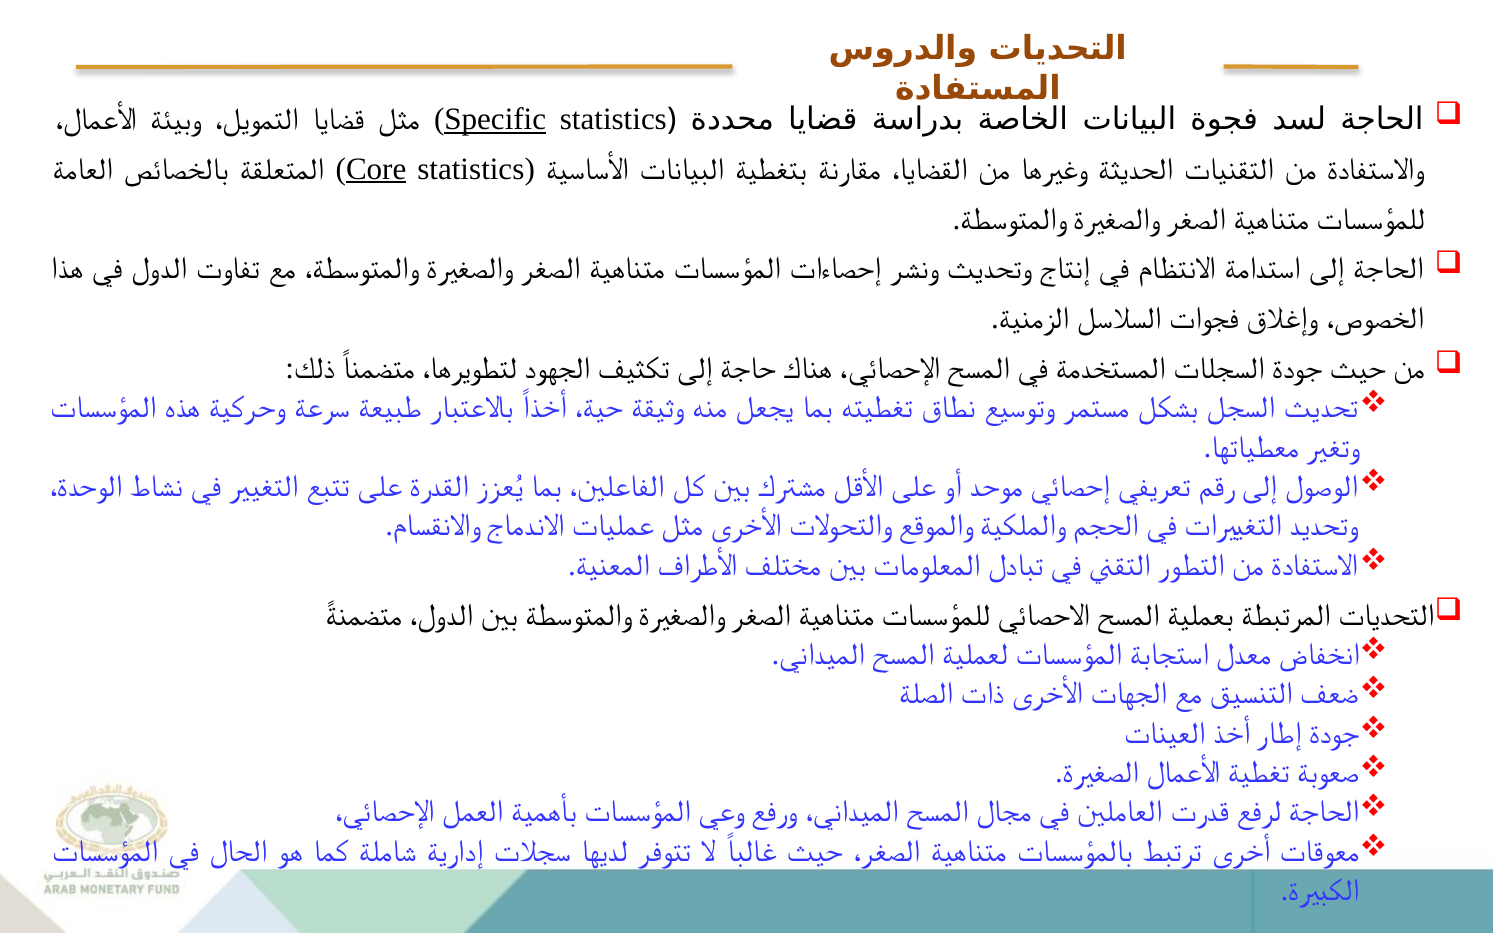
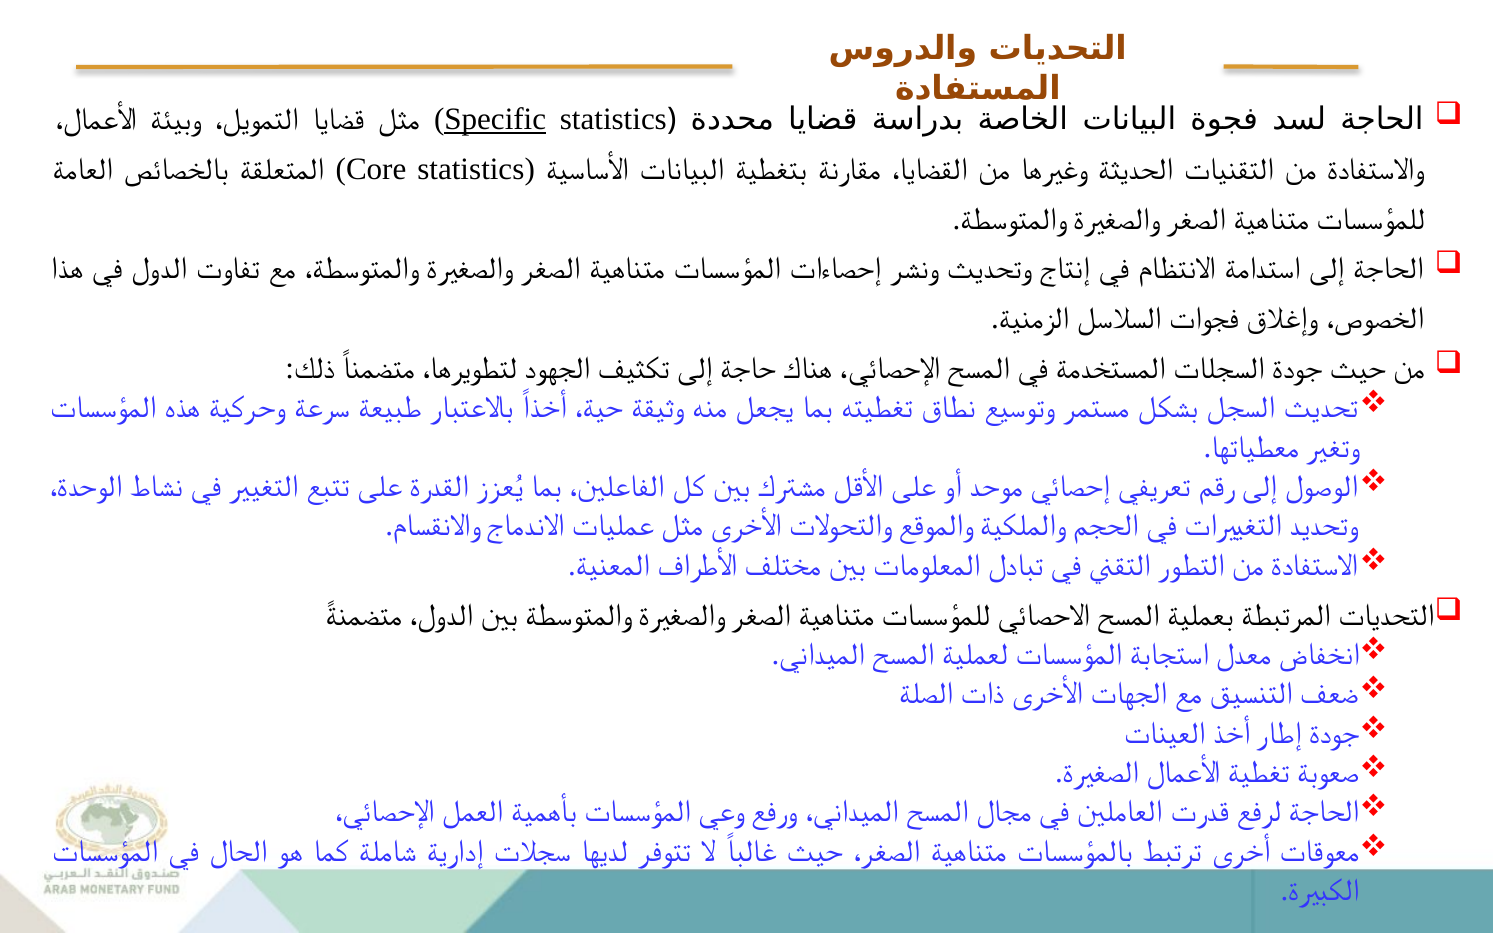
Core underline: present -> none (376, 169)
